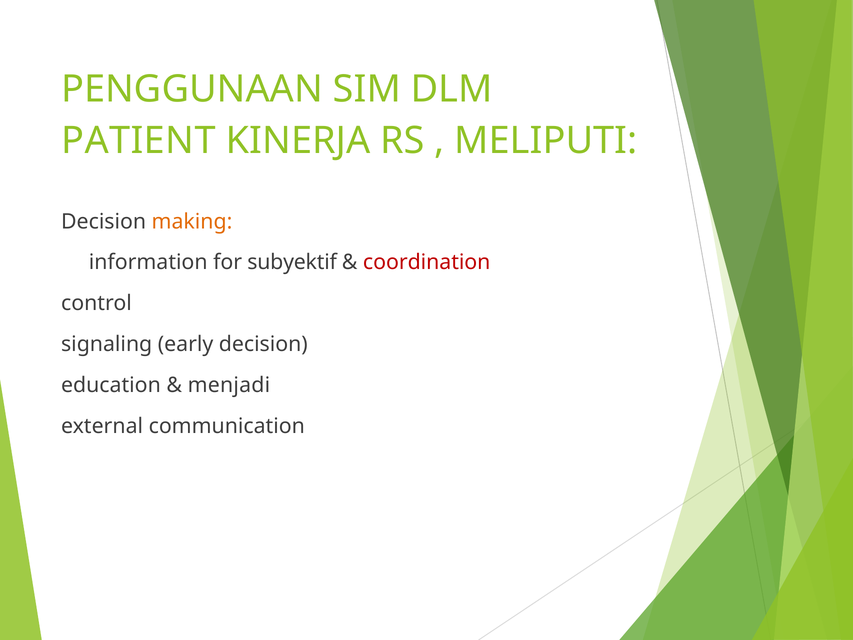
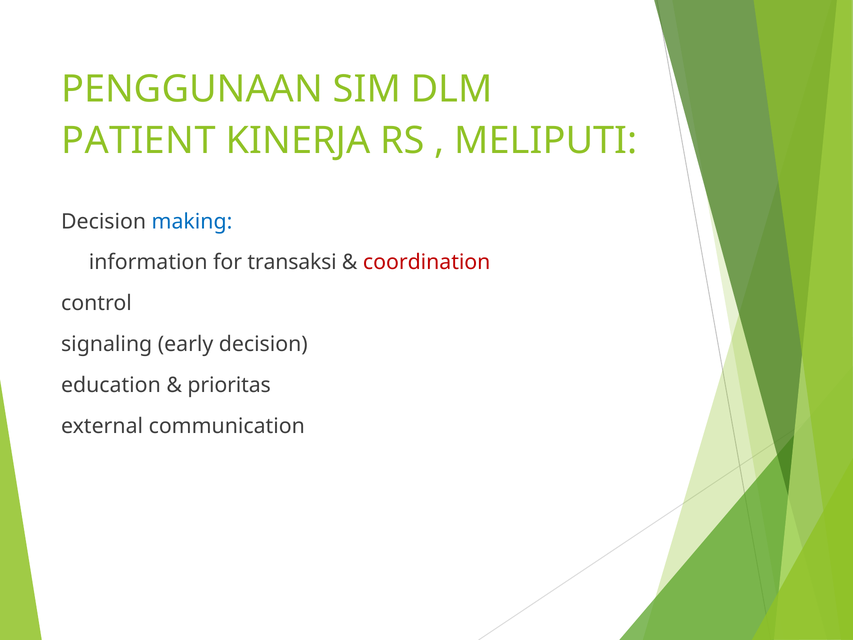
making colour: orange -> blue (192, 221)
subyektif: subyektif -> transaksi (292, 262)
menjadi: menjadi -> prioritas (229, 385)
